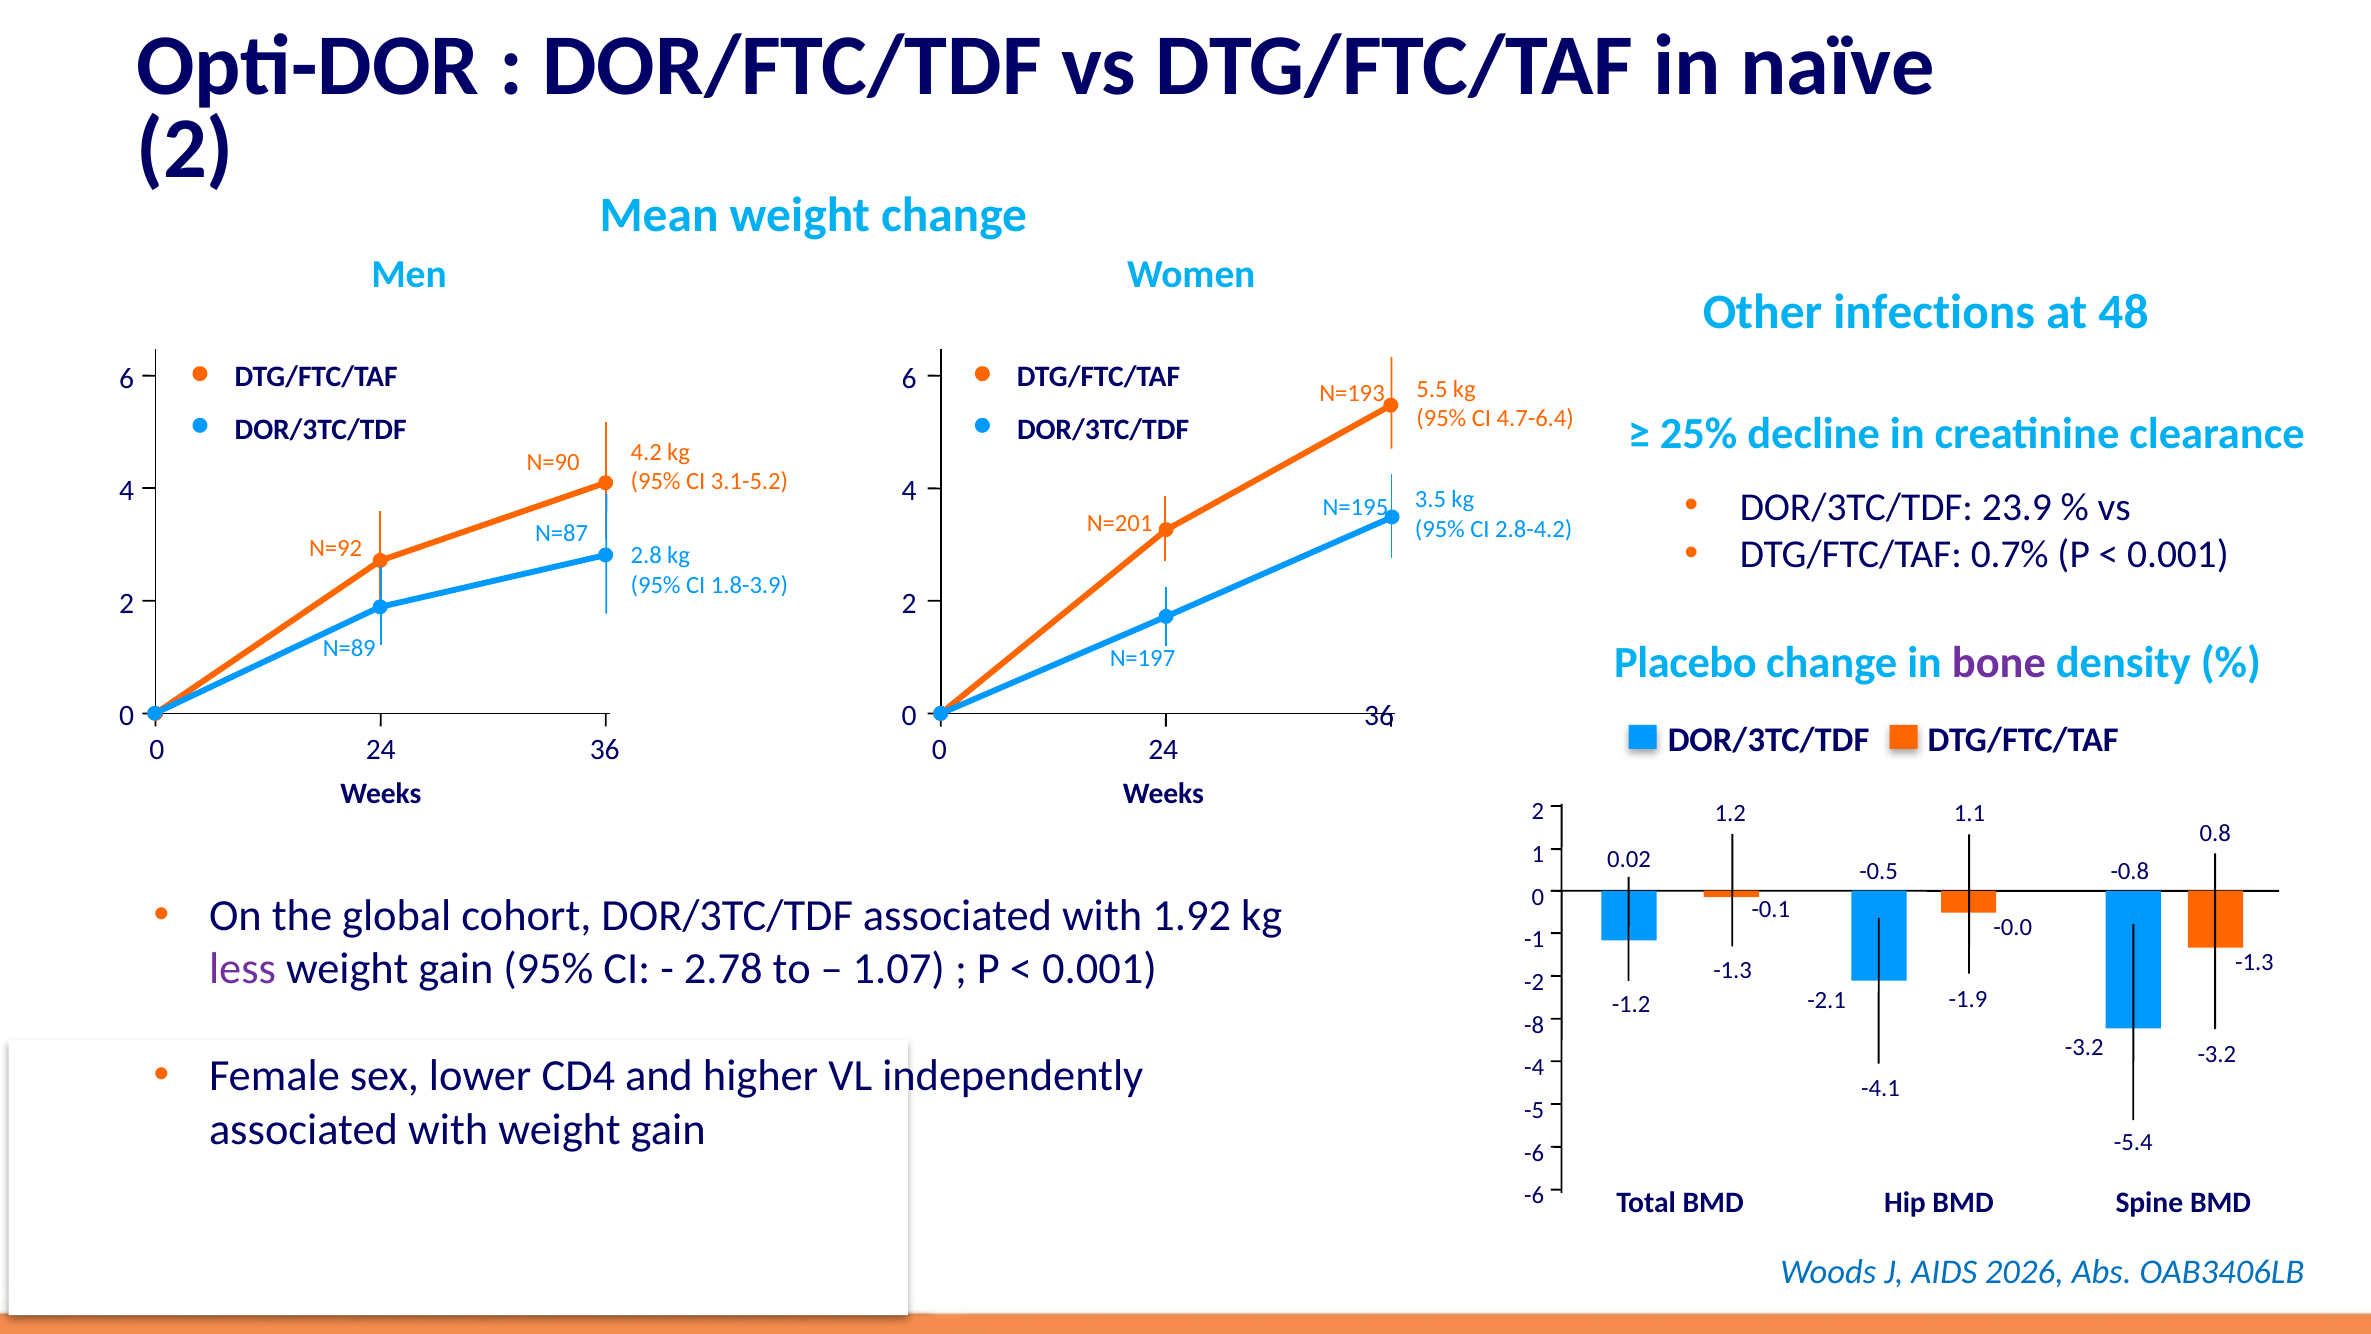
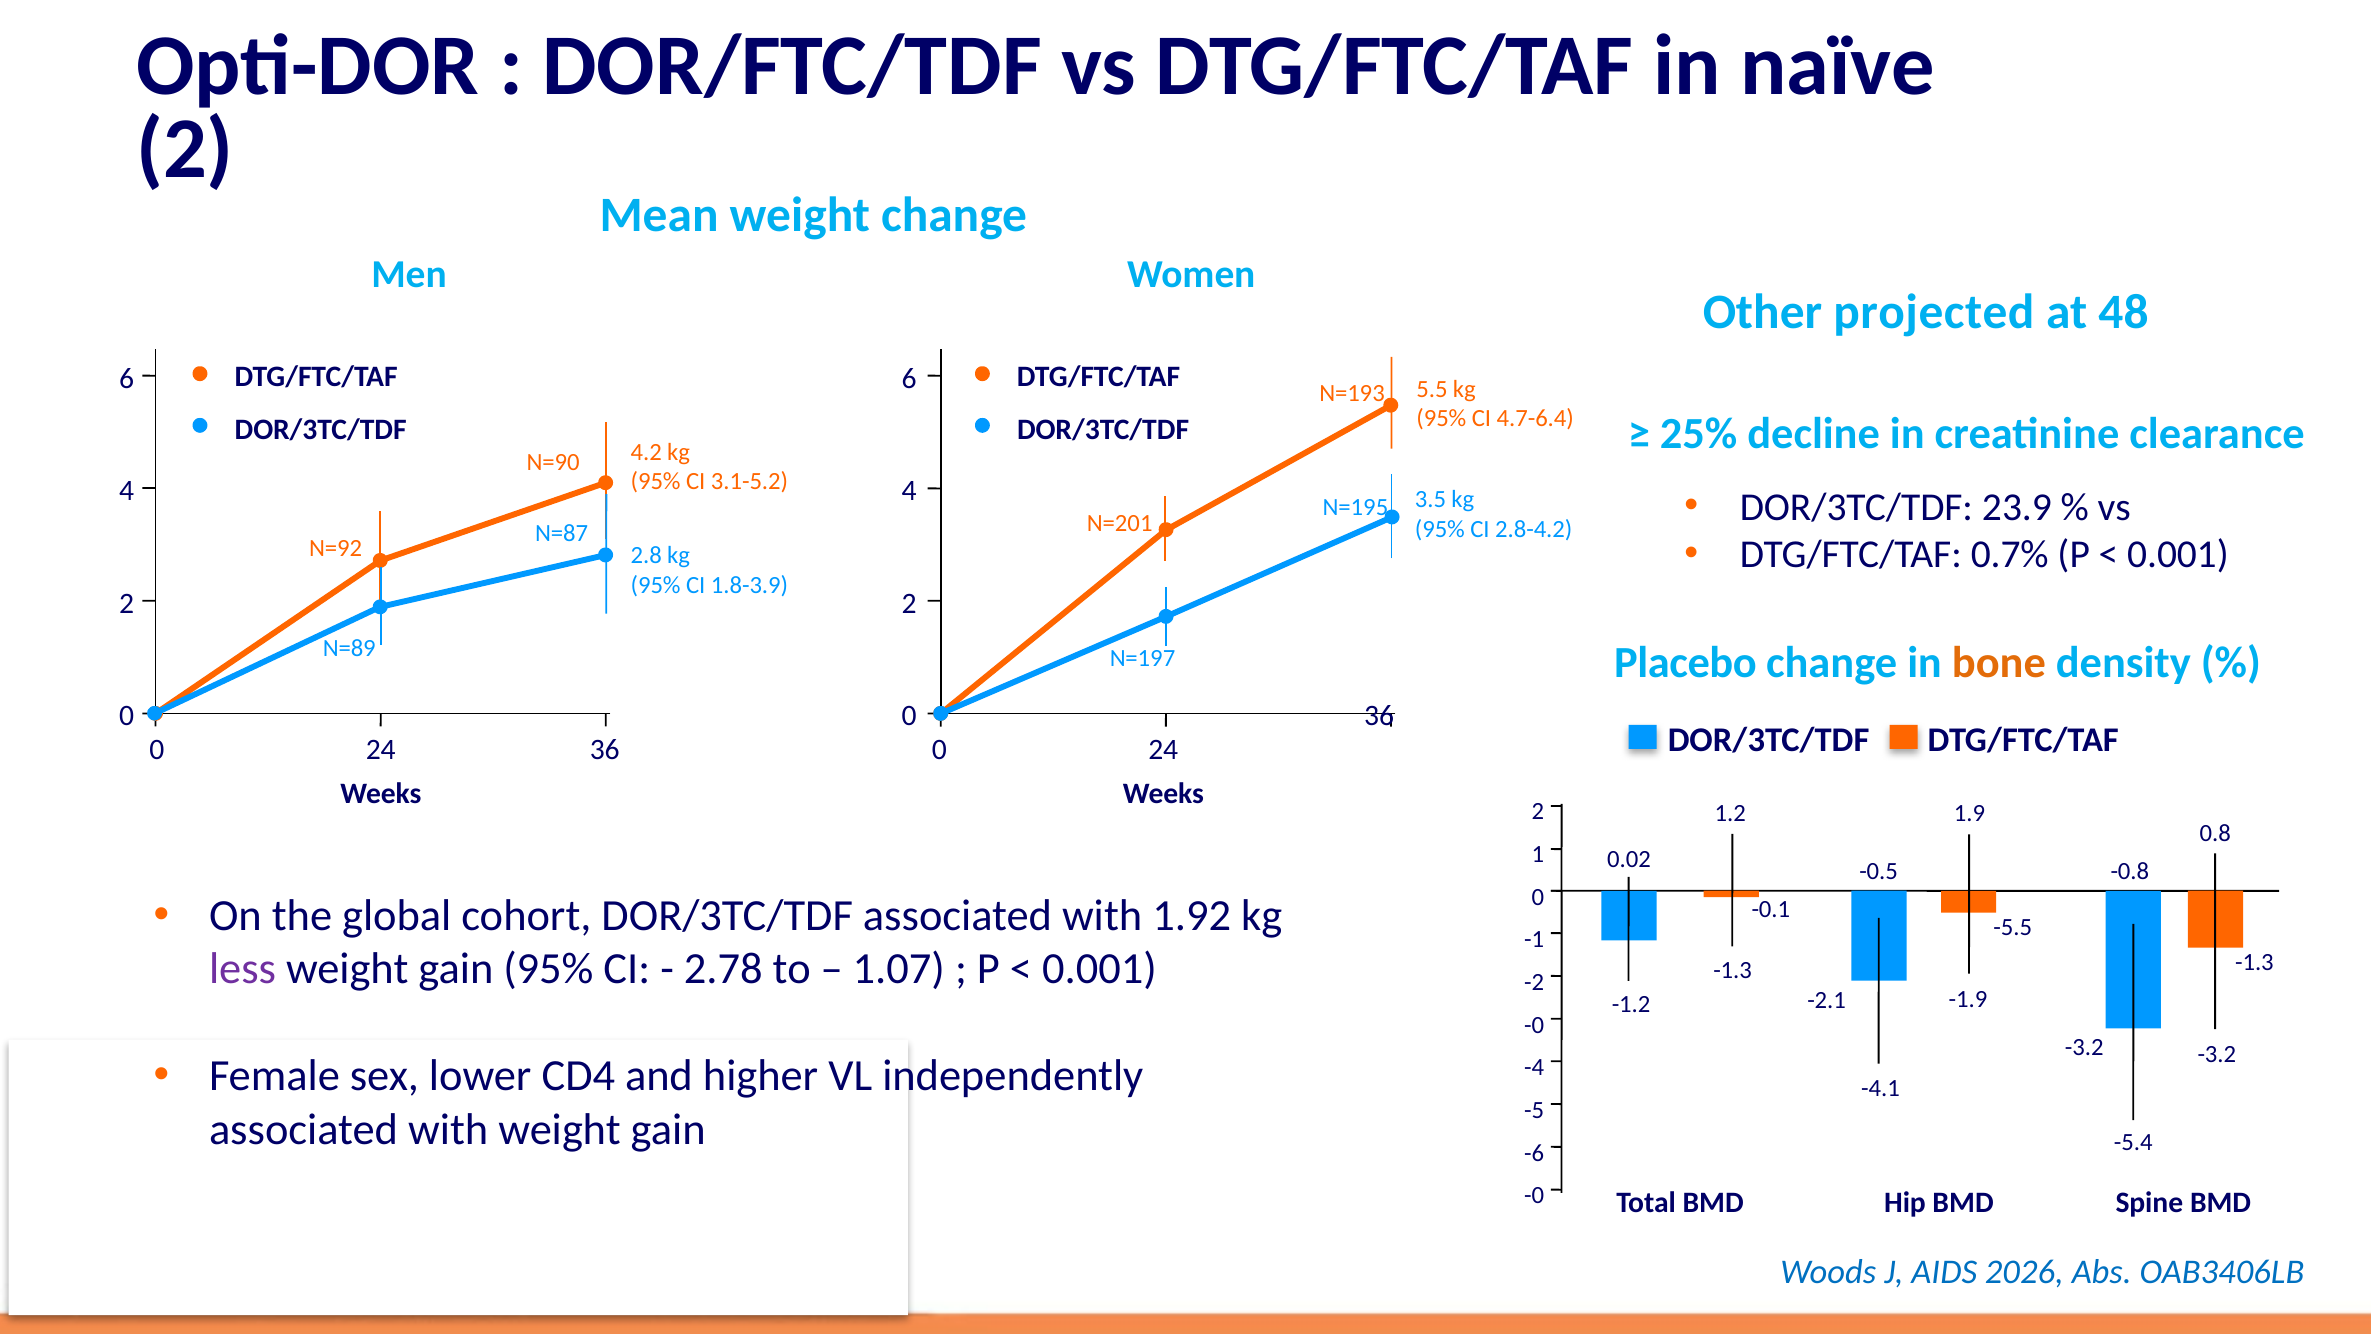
infections: infections -> projected (1934, 313)
bone colour: purple -> orange (1999, 663)
1.1: 1.1 -> 1.9 (1969, 814)
-0.0: -0.0 -> -5.5 (2013, 927)
-8: -8 -> -0 (1534, 1025)
-6: -6 -> -0 (1534, 1196)
